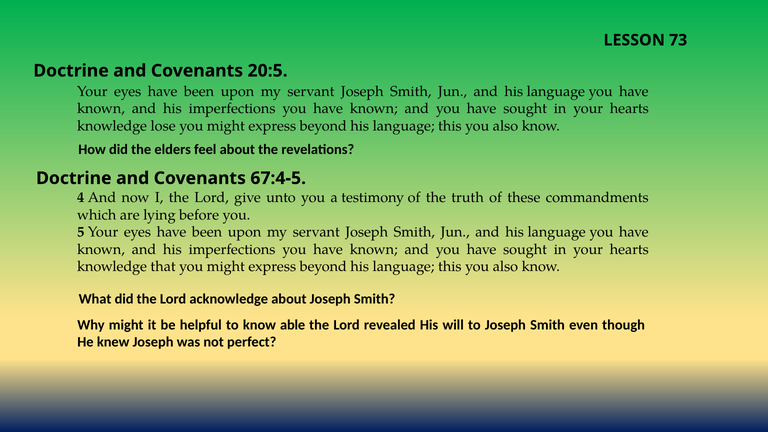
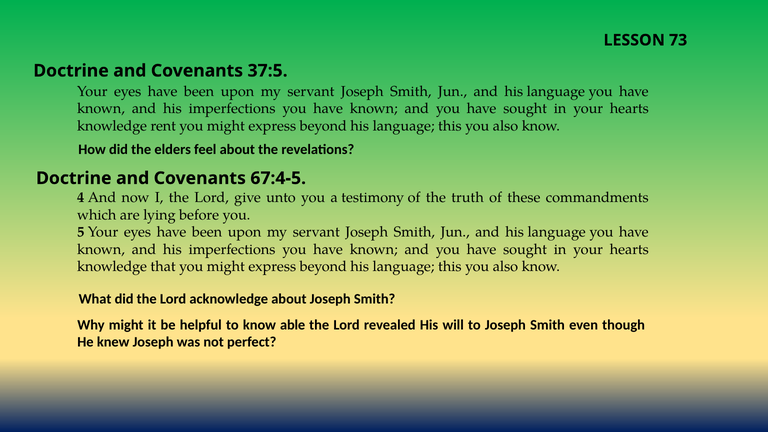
20:5: 20:5 -> 37:5 (268, 71)
lose: lose -> rent (163, 126)
